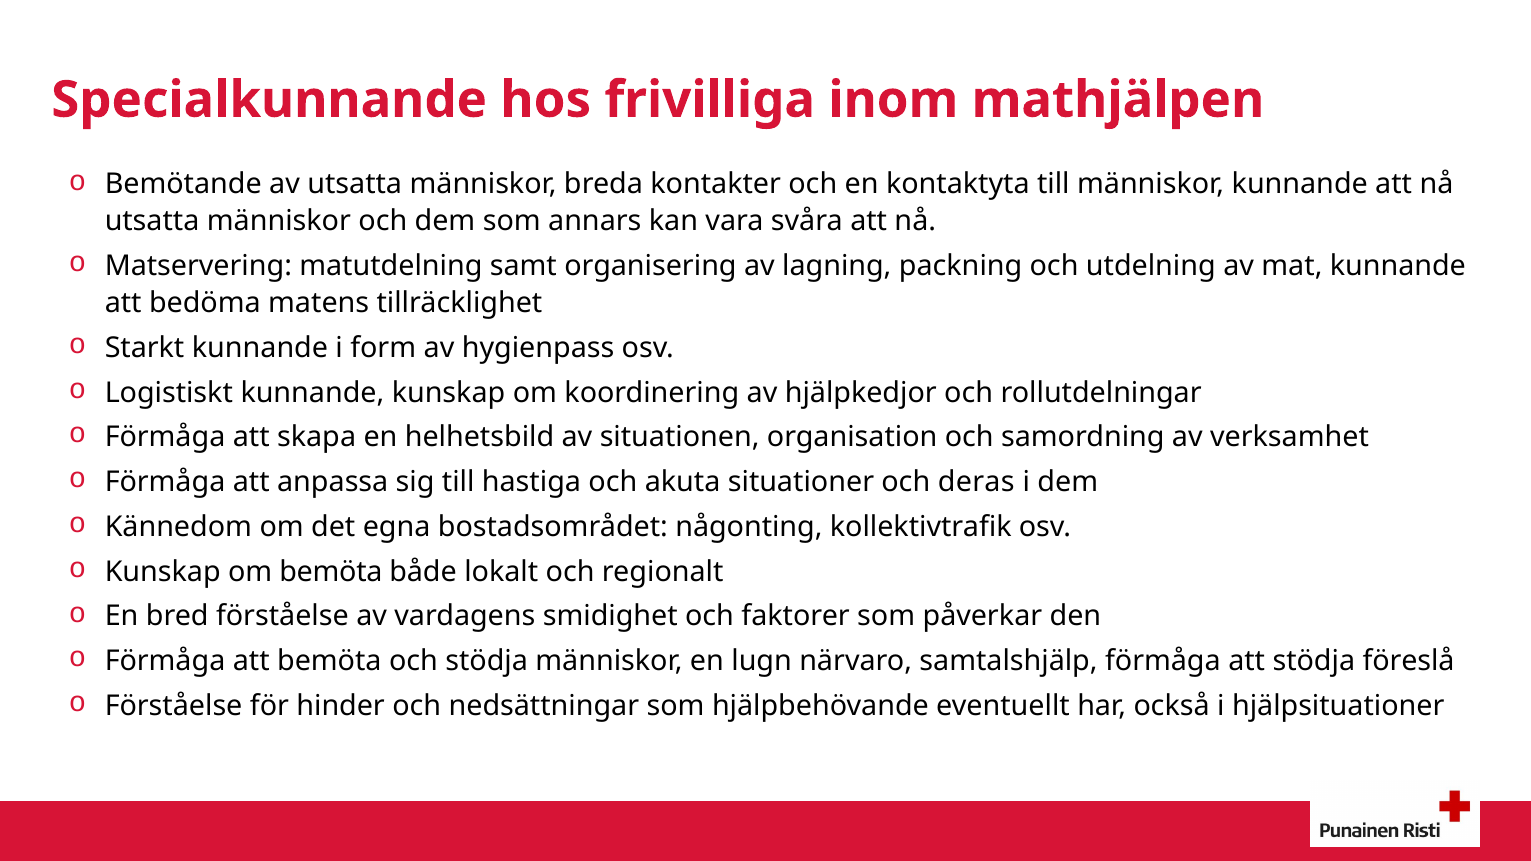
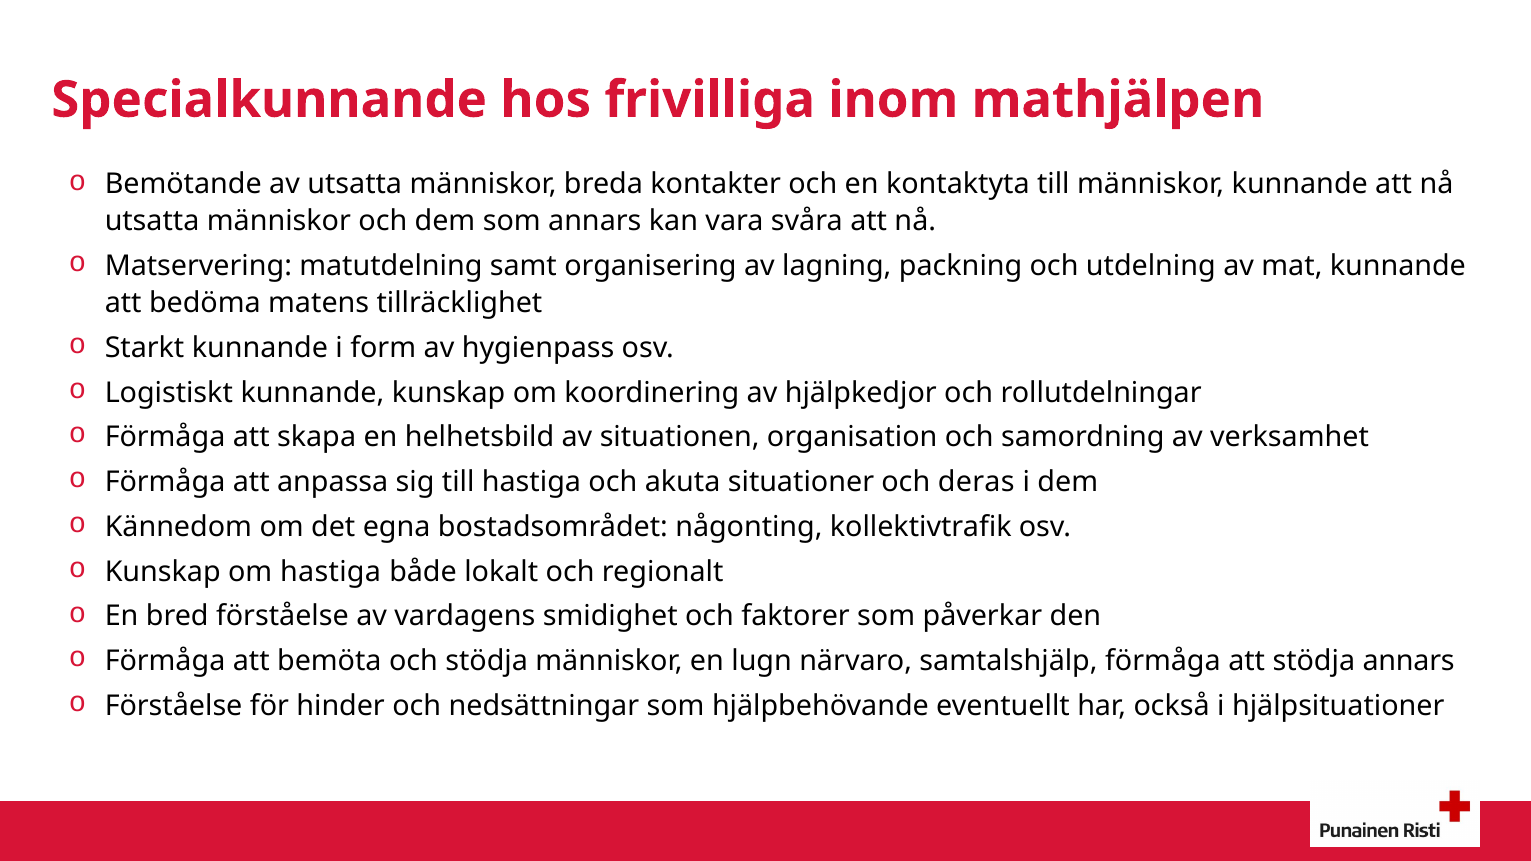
om bemöta: bemöta -> hastiga (331, 572)
stödja föreslå: föreslå -> annars (1409, 661)
